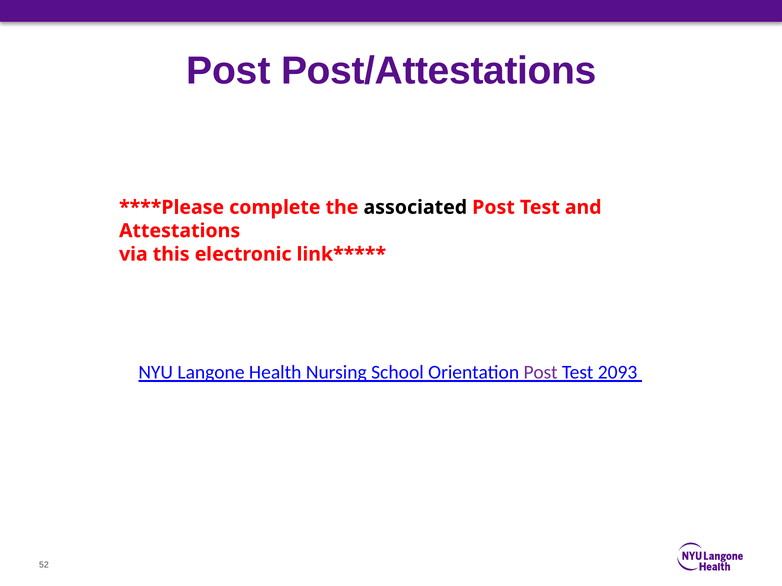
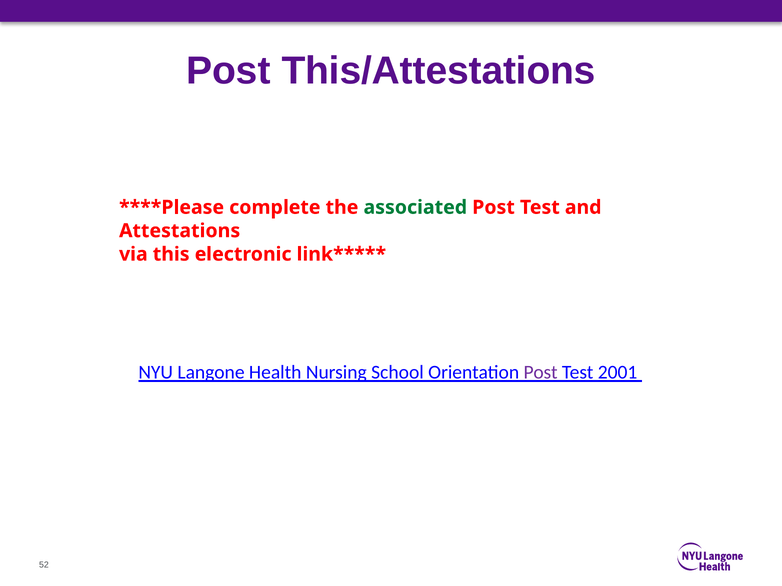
Post/Attestations: Post/Attestations -> This/Attestations (439, 71)
associated colour: black -> green (415, 208)
2093: 2093 -> 2001 (618, 373)
